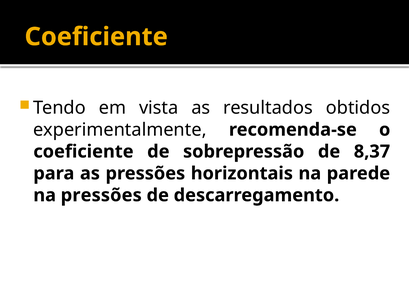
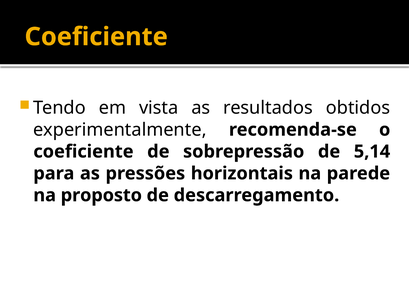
8,37: 8,37 -> 5,14 (372, 151)
na pressões: pressões -> proposto (101, 195)
